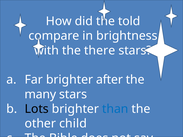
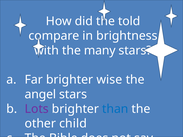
there: there -> many (100, 51)
after: after -> wise (109, 80)
many: many -> angel (40, 94)
Lots colour: black -> purple (37, 109)
